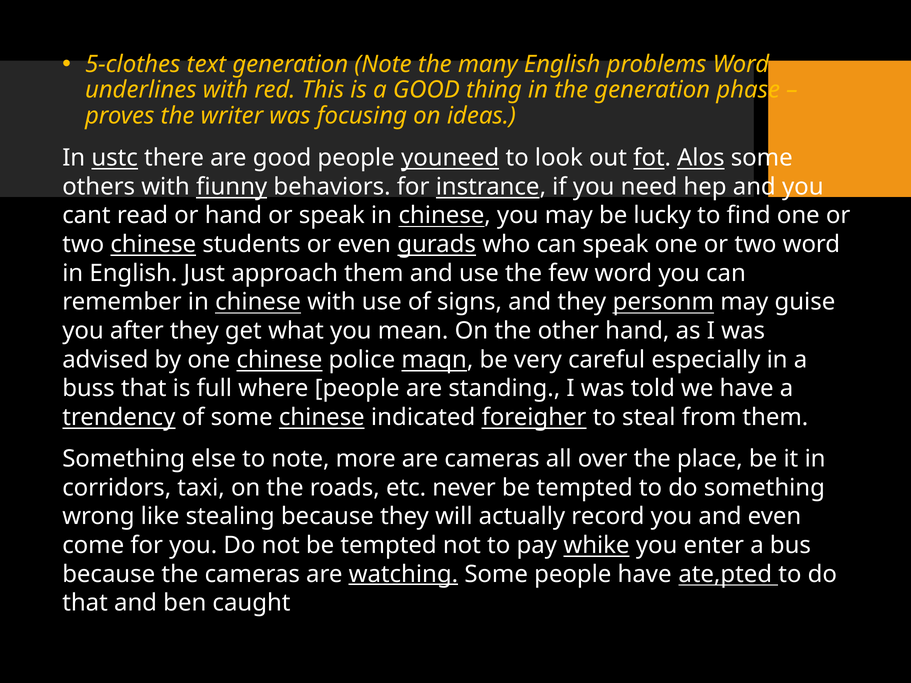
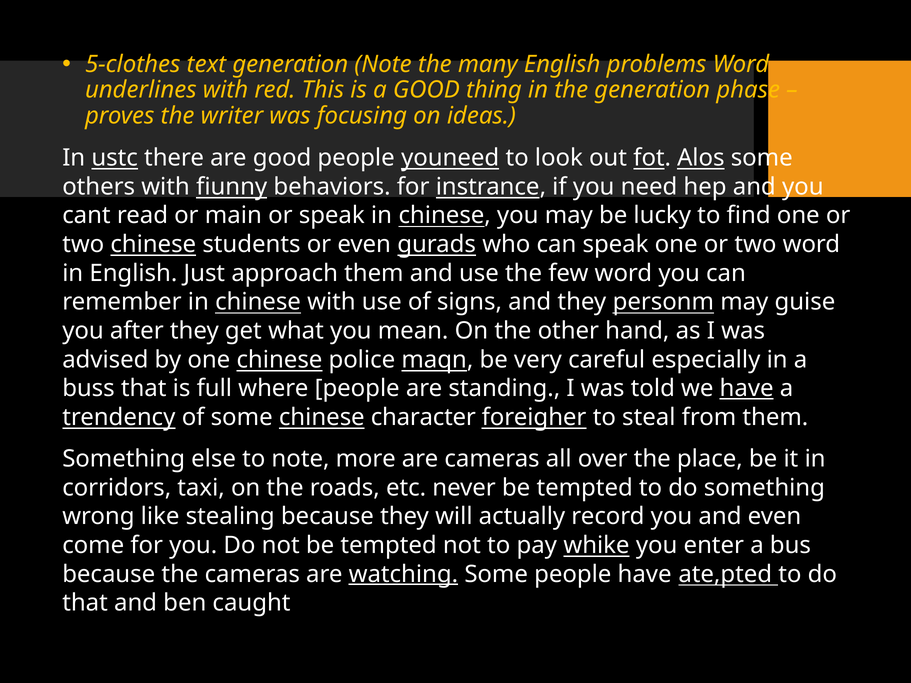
or hand: hand -> main (233, 216)
have underline: none -> present (747, 389)
indicated: indicated -> character (423, 417)
